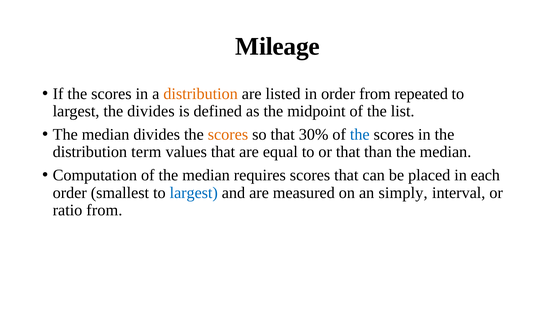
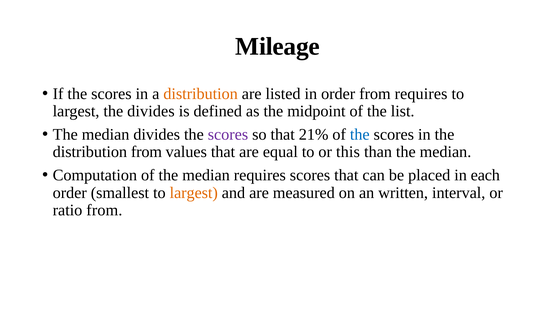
from repeated: repeated -> requires (421, 94)
scores colour: orange -> purple (228, 135)
30%: 30% -> 21% (314, 135)
distribution term: term -> from (146, 152)
or that: that -> this (348, 152)
largest colour: blue -> orange (194, 193)
simply: simply -> written (403, 193)
